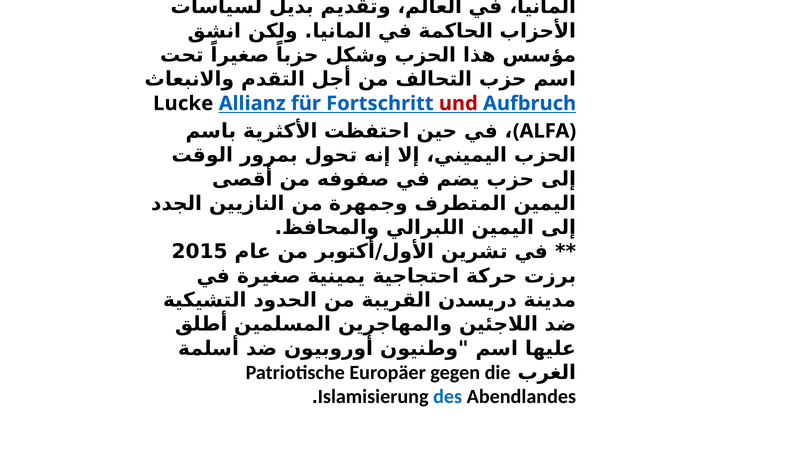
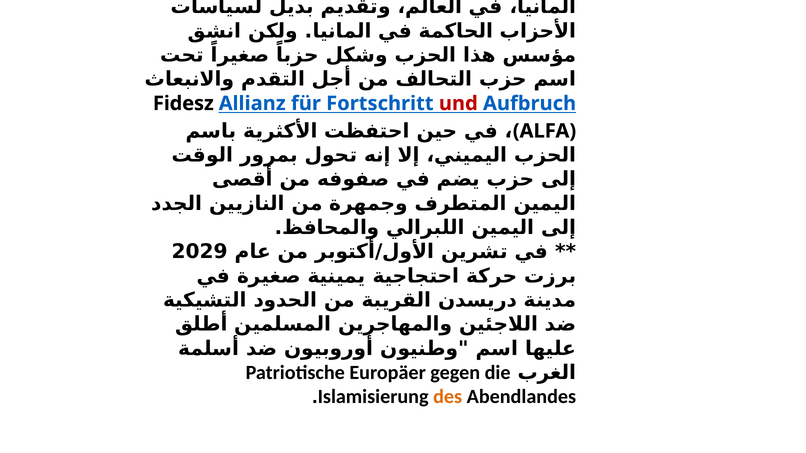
Lucke: Lucke -> Fidesz (183, 104)
2015: 2015 -> 2029 (200, 252)
des colour: blue -> orange (448, 397)
